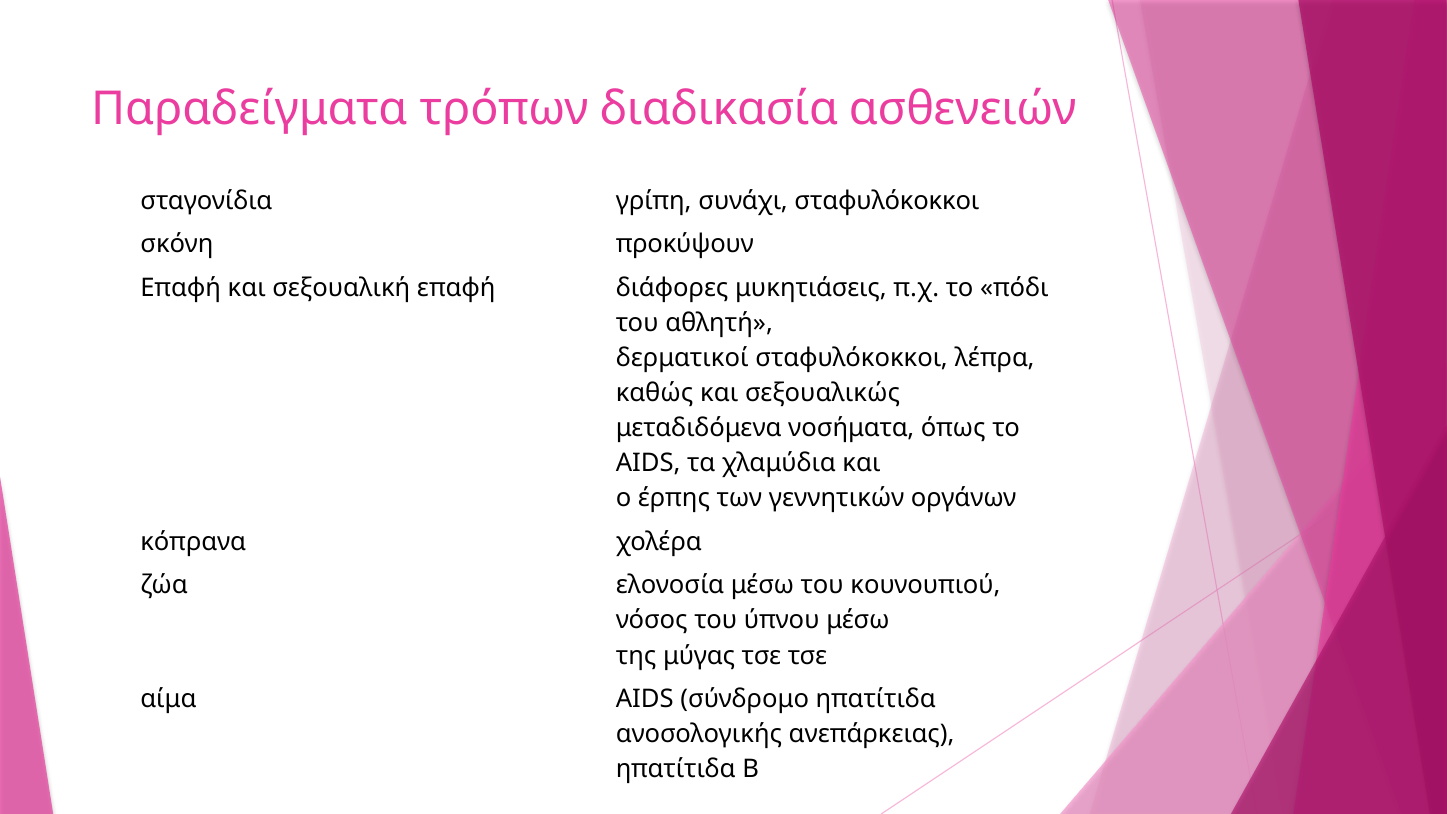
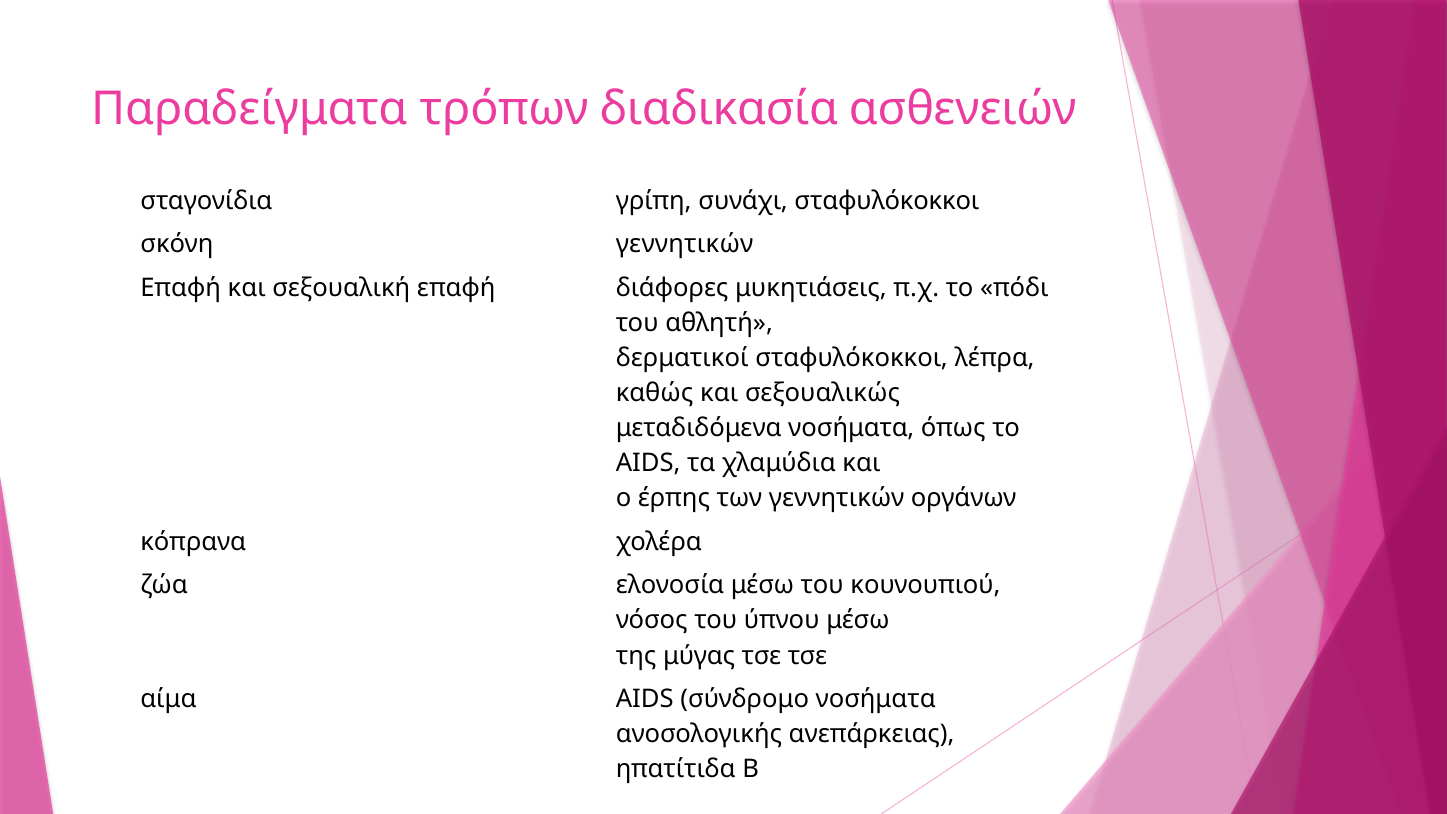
σκόνη προκύψουν: προκύψουν -> γεννητικών (685, 244)
σύνδρομο ηπατίτιδα: ηπατίτιδα -> νοσήματα (876, 699)
